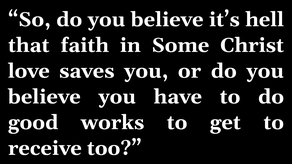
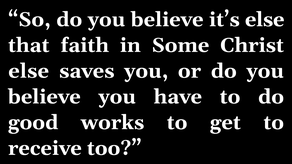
it’s hell: hell -> else (265, 20)
love: love -> else (29, 71)
